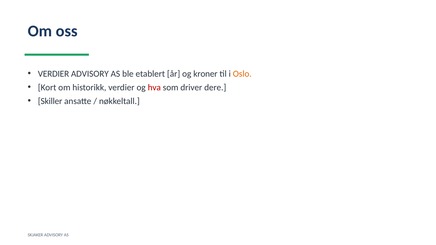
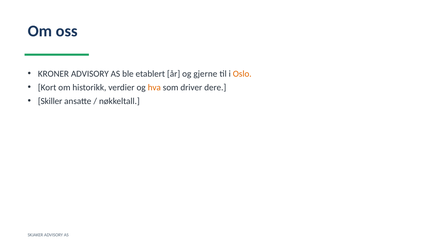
VERDIER: VERDIER -> KRONER (53, 74)
kroner: kroner -> gjerne (205, 74)
hva colour: red -> orange (154, 87)
